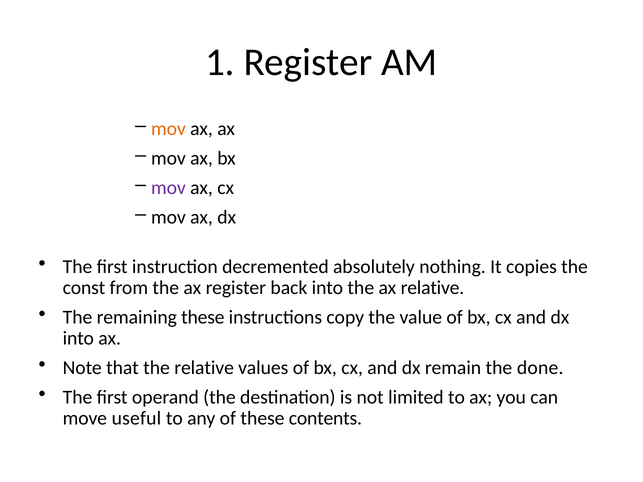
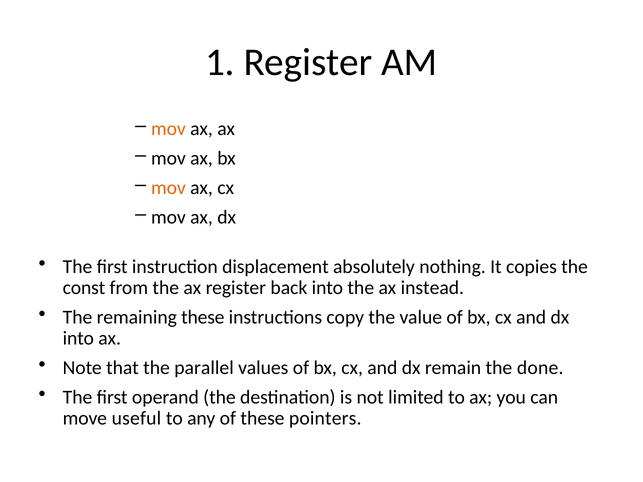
mov colour: purple -> orange (168, 188)
decremented: decremented -> displacement (275, 267)
ax relative: relative -> instead (432, 288)
the relative: relative -> parallel (204, 368)
contents: contents -> pointers (325, 419)
